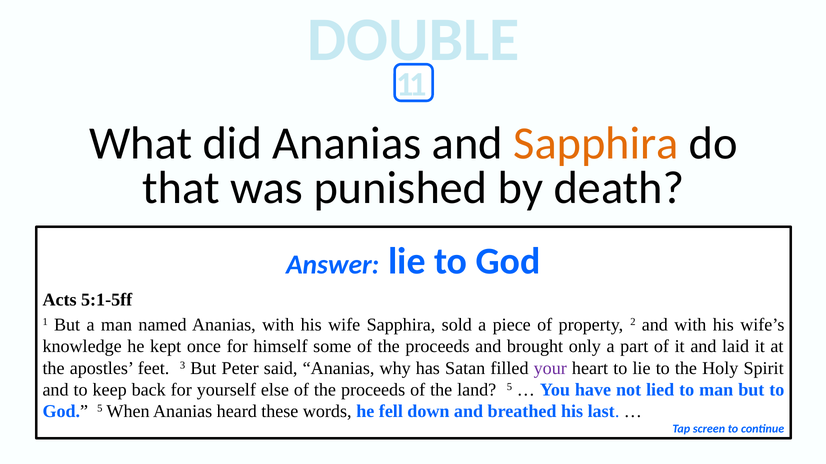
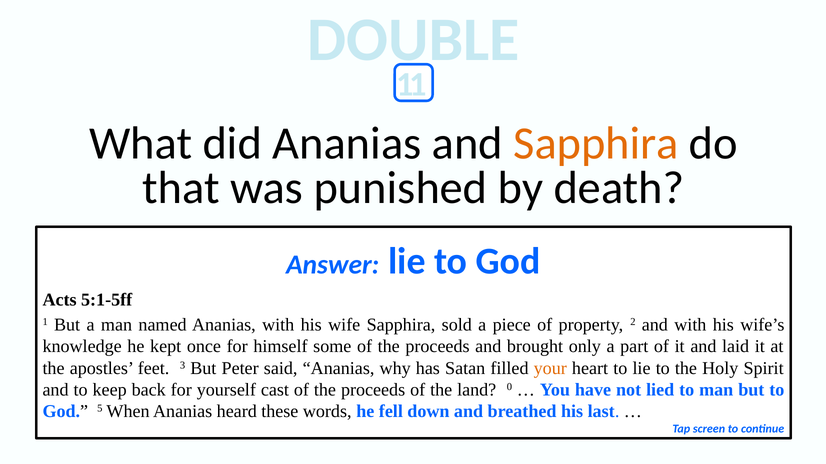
your colour: purple -> orange (550, 369)
else: else -> cast (275, 390)
land 5: 5 -> 0 (509, 387)
